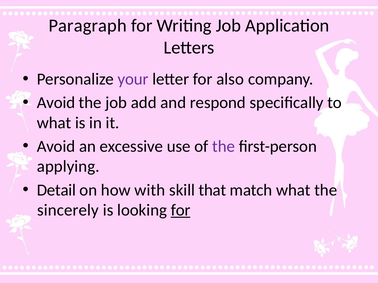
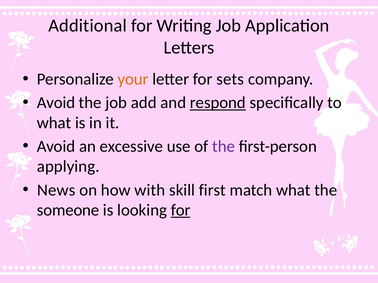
Paragraph: Paragraph -> Additional (88, 26)
your colour: purple -> orange (133, 79)
also: also -> sets (230, 79)
respond underline: none -> present (218, 103)
Detail: Detail -> News (56, 190)
that: that -> first (212, 190)
sincerely: sincerely -> someone (68, 210)
